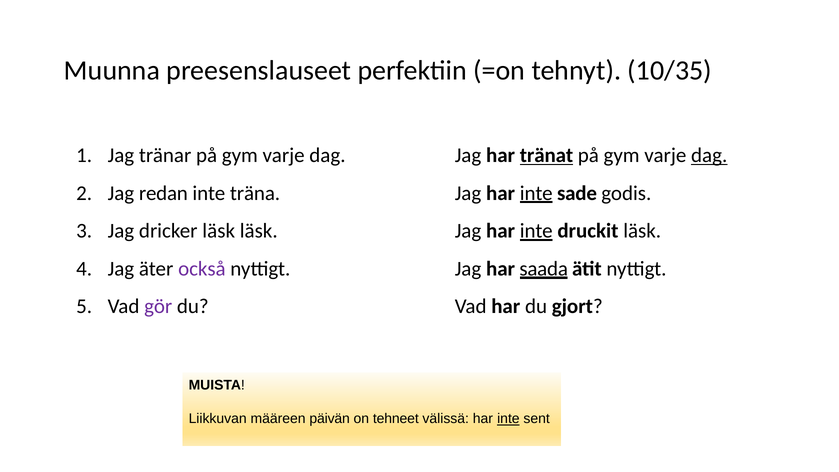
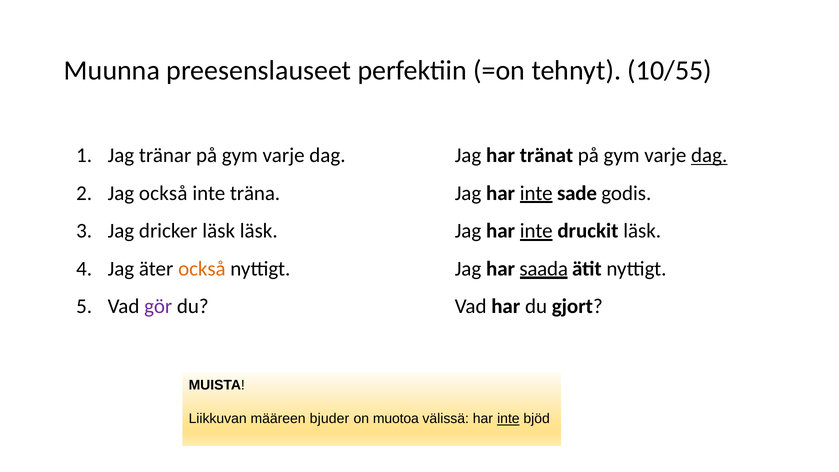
10/35: 10/35 -> 10/55 (670, 71)
tränat underline: present -> none (546, 155)
Jag redan: redan -> också (163, 193)
också colour: purple -> orange (202, 269)
päivän: päivän -> bjuder (330, 419)
tehneet: tehneet -> muotoa (396, 419)
sent: sent -> bjöd (537, 419)
